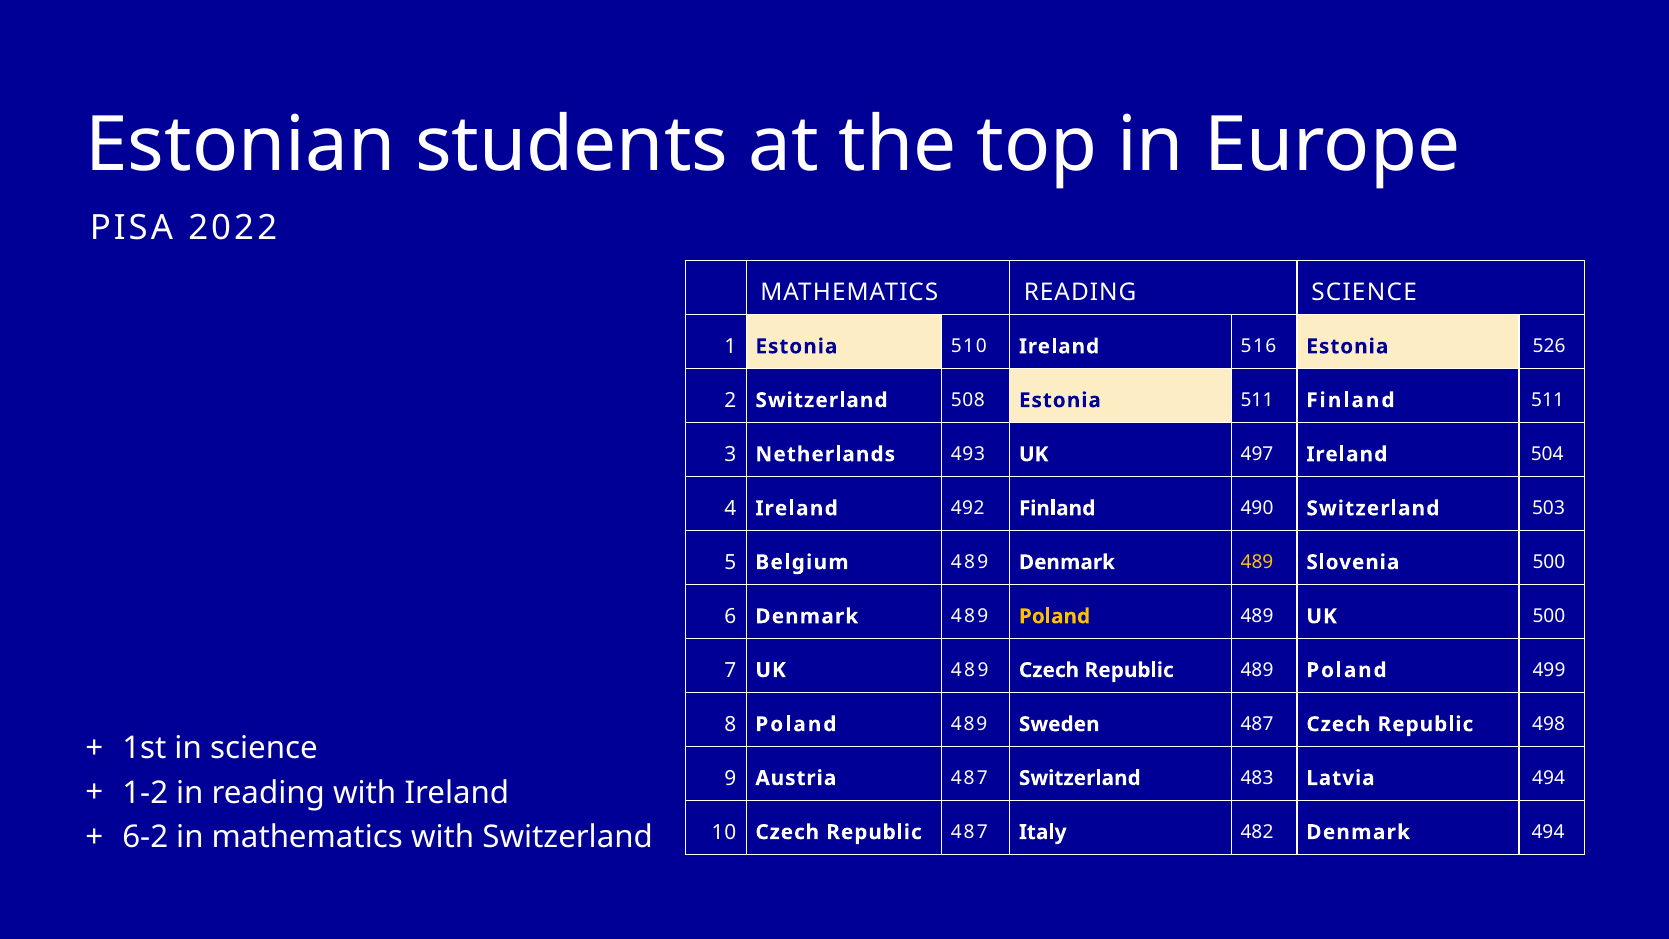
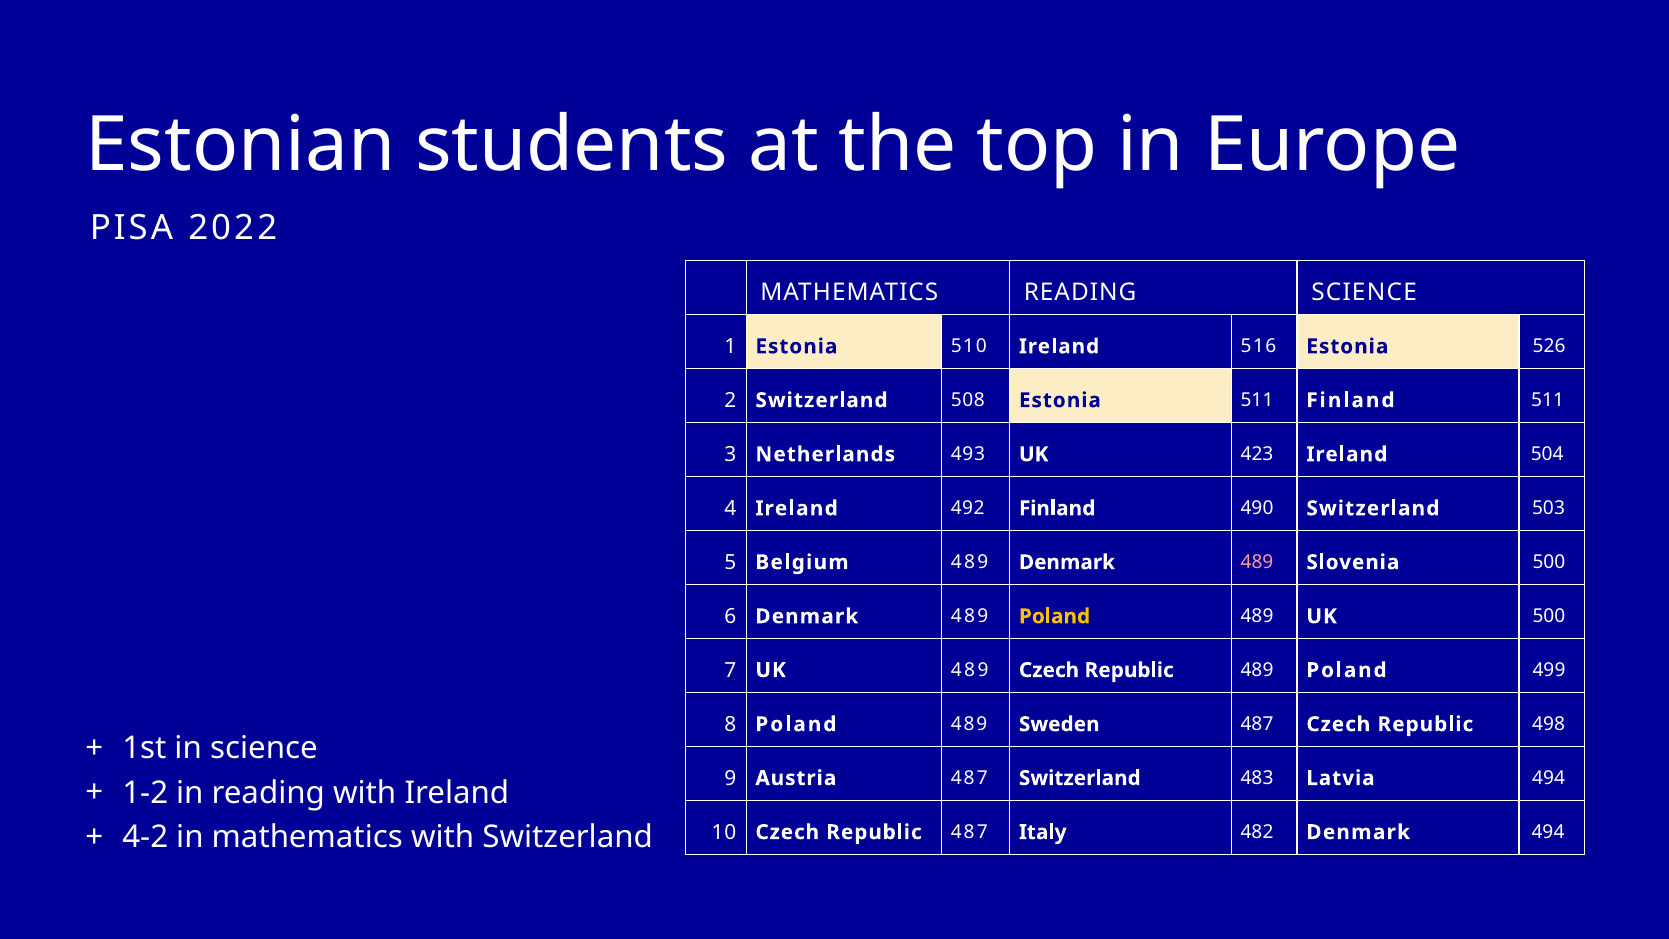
497: 497 -> 423 (1257, 454)
489 colour: yellow -> pink (1257, 562)
6-2: 6-2 -> 4-2 (145, 837)
